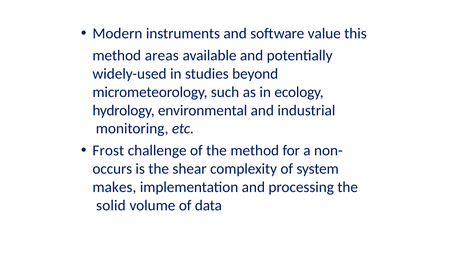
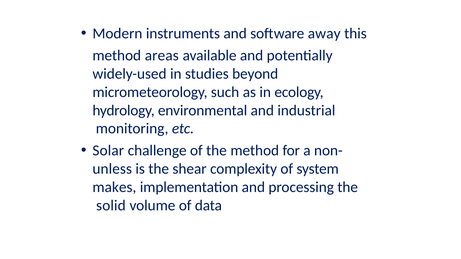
value: value -> away (324, 34)
Frost: Frost -> Solar (108, 151)
occurs: occurs -> unless (112, 169)
